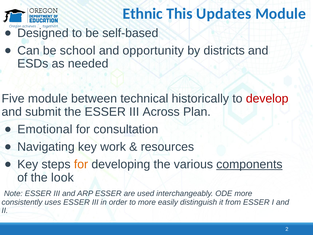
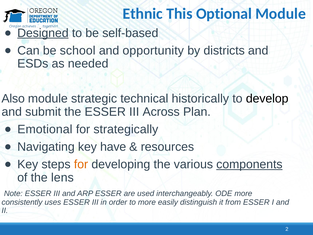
Updates: Updates -> Optional (224, 14)
Designed underline: none -> present (43, 33)
Five: Five -> Also (13, 99)
between: between -> strategic (94, 99)
develop colour: red -> black (267, 99)
consultation: consultation -> strategically (126, 129)
work: work -> have (113, 147)
look: look -> lens (62, 177)
